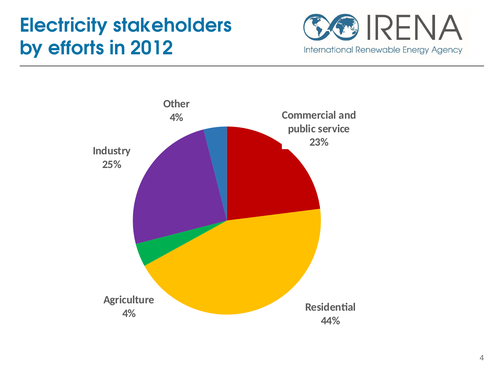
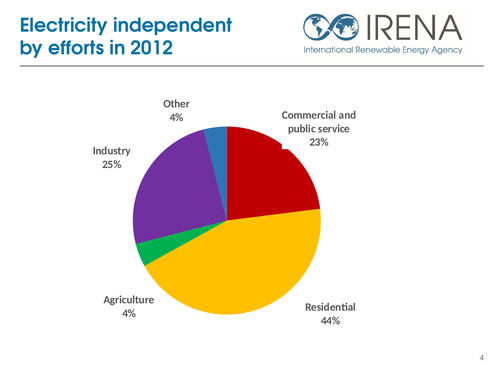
stakeholders: stakeholders -> independent (173, 26)
